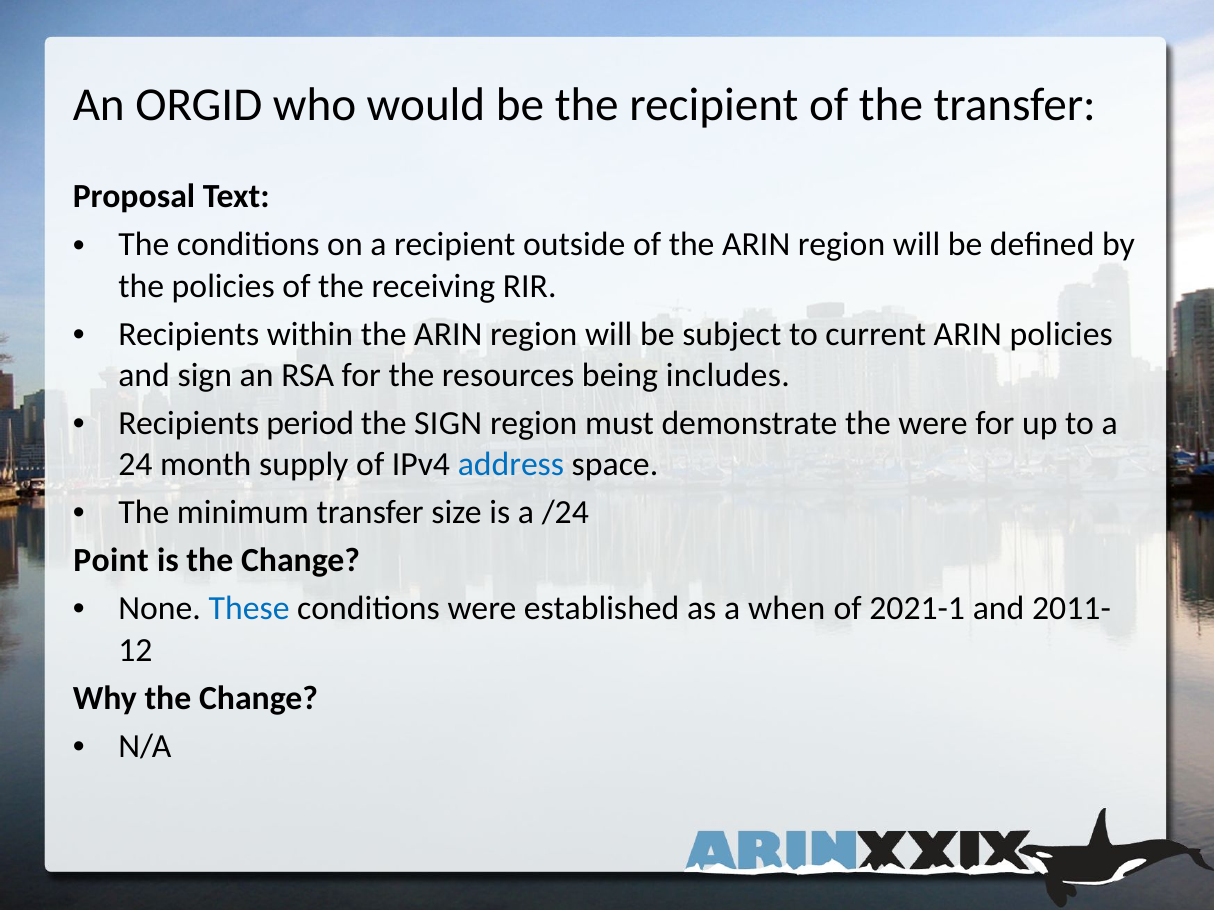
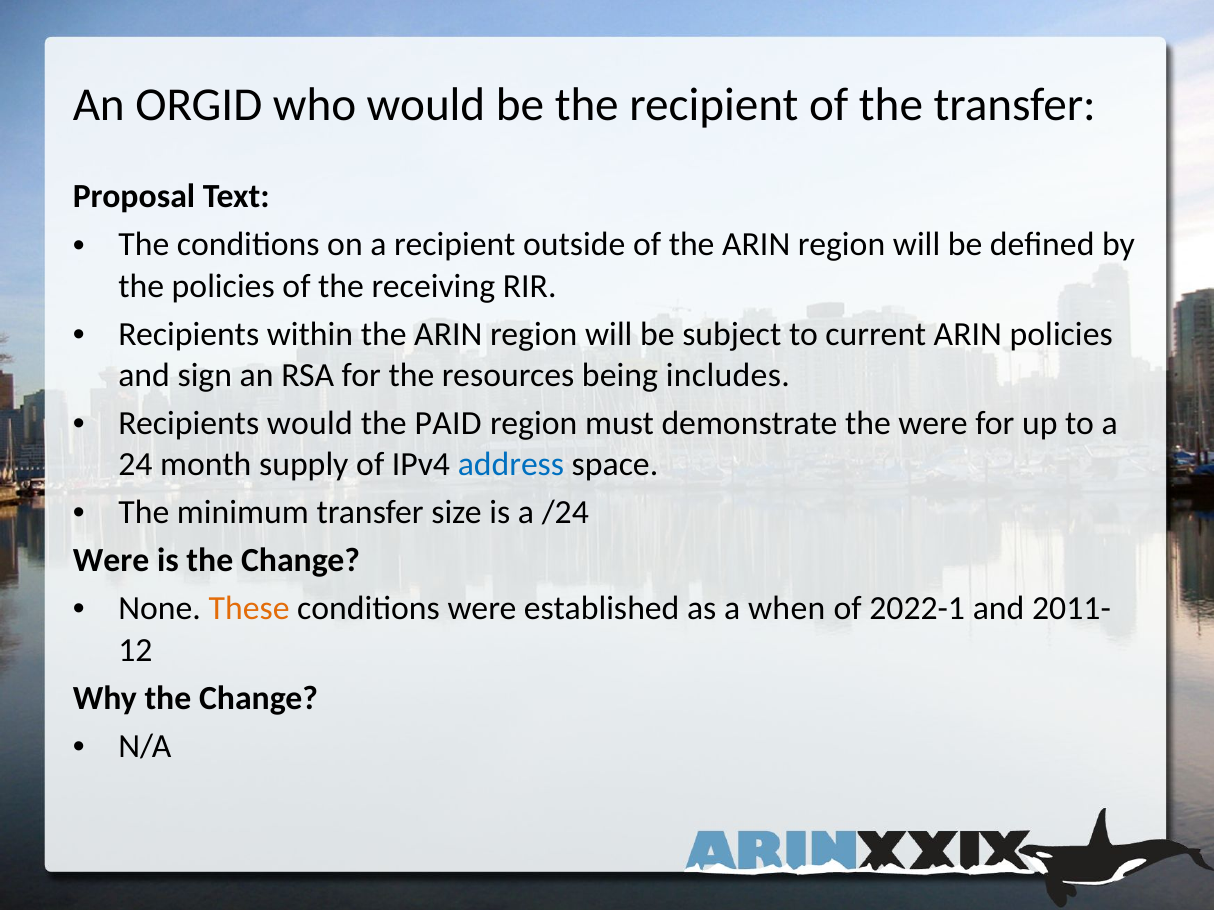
Recipients period: period -> would (310, 424)
the SIGN: SIGN -> PAID (448, 424)
Point: Point -> Were (111, 561)
These colour: blue -> orange (249, 609)
2021-1: 2021-1 -> 2022-1 (917, 609)
